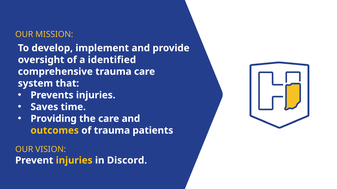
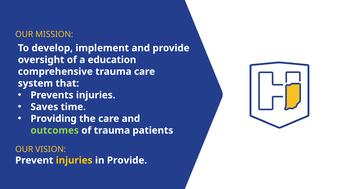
identified: identified -> education (112, 60)
outcomes colour: yellow -> light green (55, 131)
in Discord: Discord -> Provide (127, 161)
